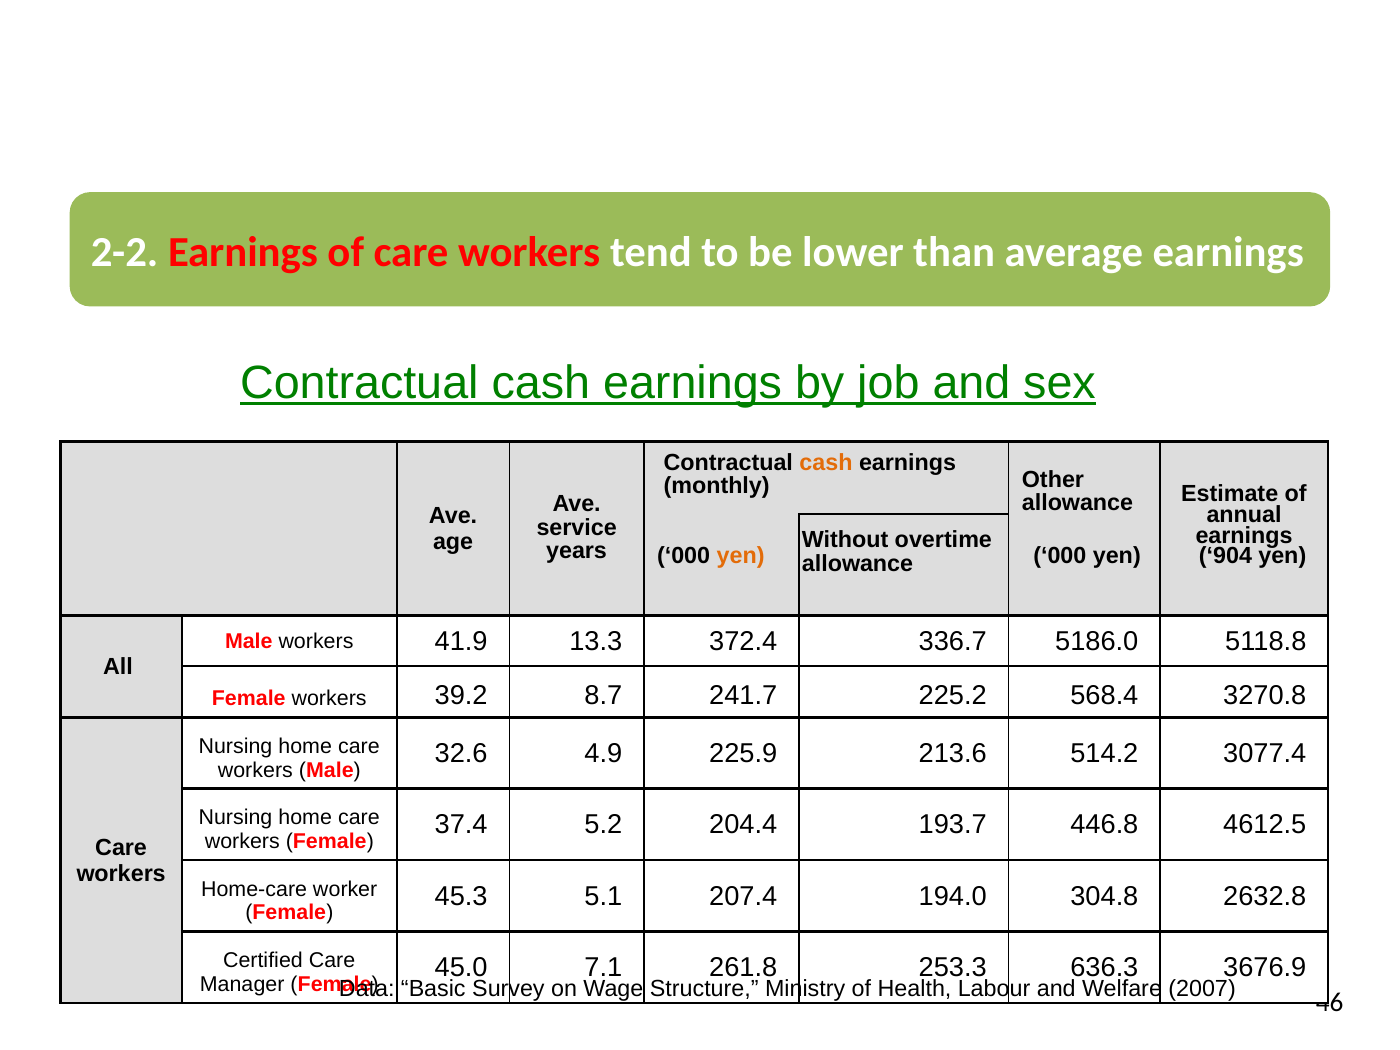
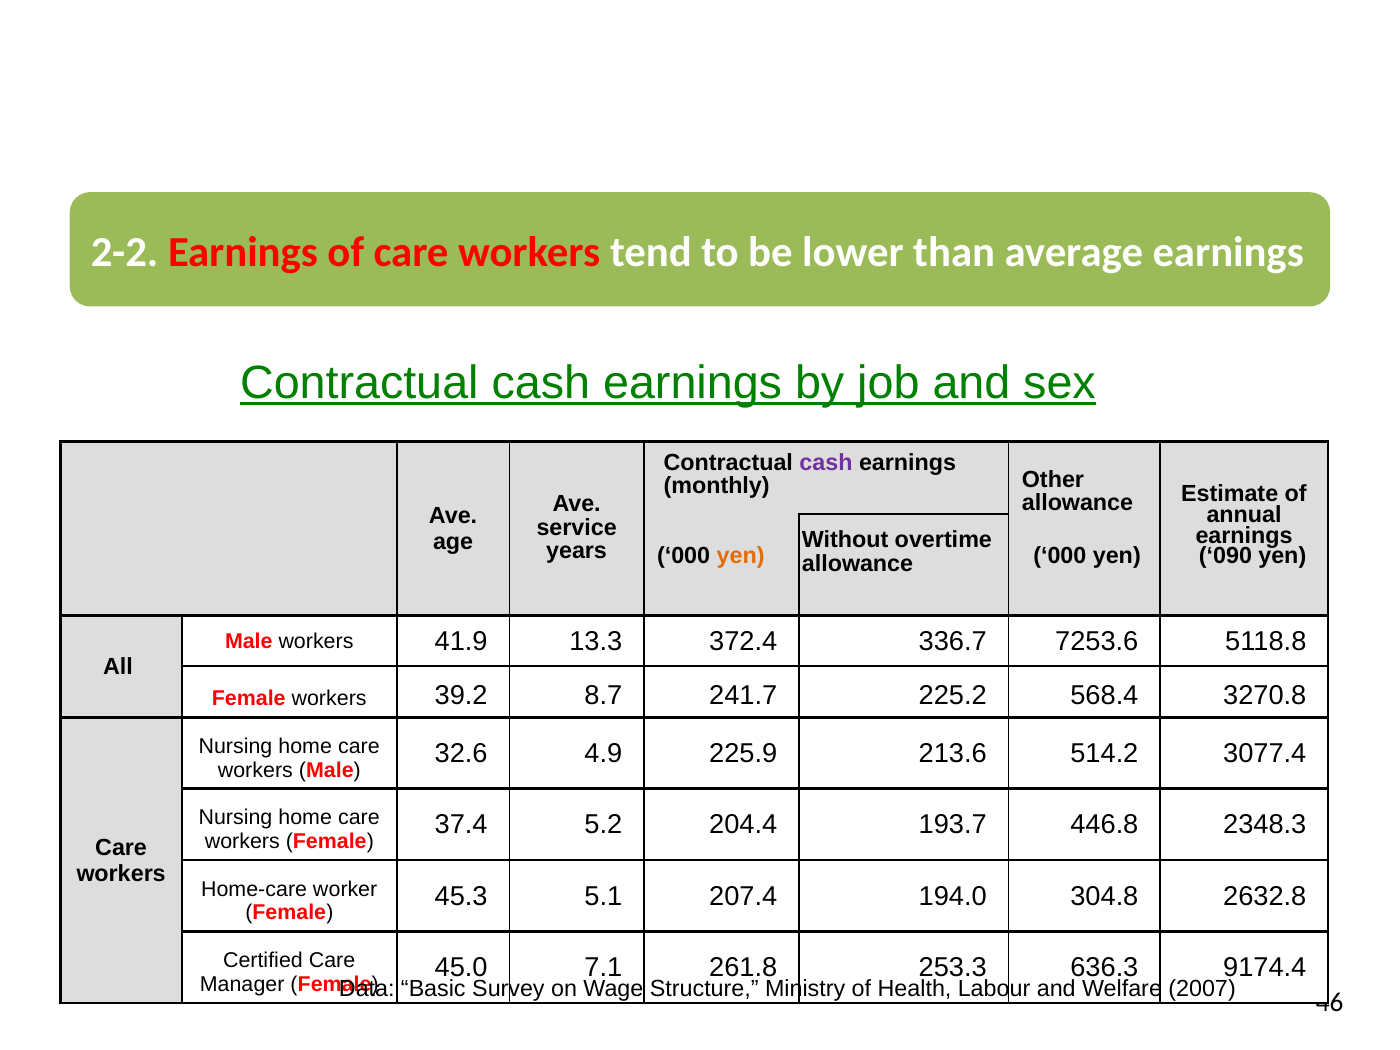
cash colour: orange -> purple (826, 463)
904: 904 -> 090 (1225, 555)
5186.0: 5186.0 -> 7253.6 (1097, 641)
4612.5: 4612.5 -> 2348.3 (1265, 825)
3676.9: 3676.9 -> 9174.4 (1265, 968)
